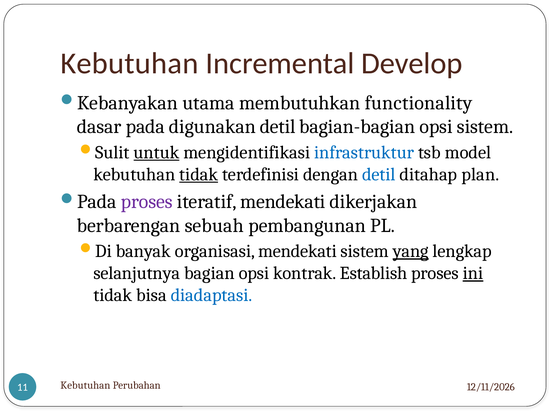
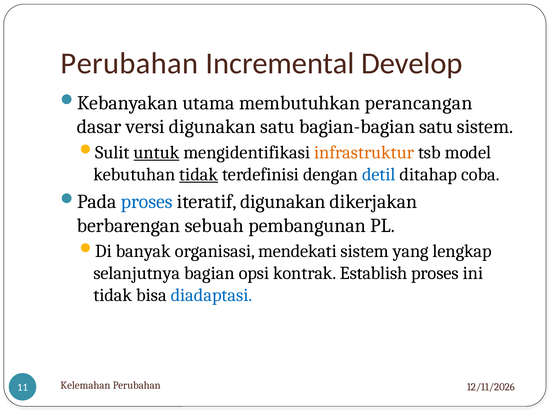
Kebutuhan: Kebutuhan -> Perubahan (129, 64)
functionality: functionality -> perancangan (419, 103)
pada: pada -> versi (145, 127)
digunakan detil: detil -> satu (278, 127)
bagian-bagian opsi: opsi -> satu (436, 127)
infrastruktur colour: blue -> orange (364, 153)
plan: plan -> coba (480, 175)
proses colour: purple -> blue (147, 202)
iteratif mendekati: mendekati -> digunakan (283, 202)
yang underline: present -> none (411, 251)
ini underline: present -> none (473, 273)
Kebutuhan: Kebutuhan -> Kelemahan (85, 386)
